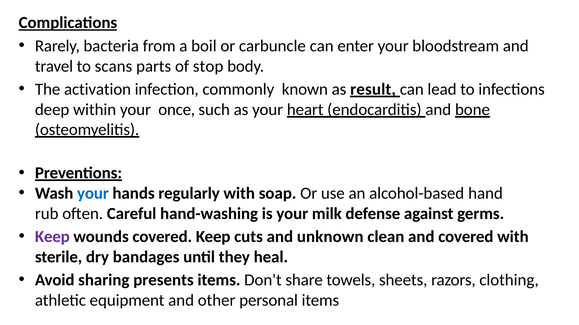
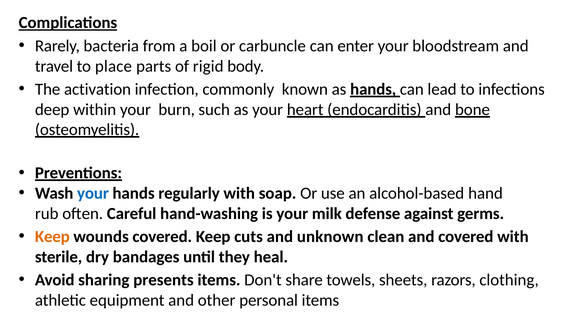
scans: scans -> place (113, 66)
stop: stop -> rigid (208, 66)
as result: result -> hands (373, 89)
once: once -> burn (177, 110)
Keep colour: purple -> orange (52, 237)
